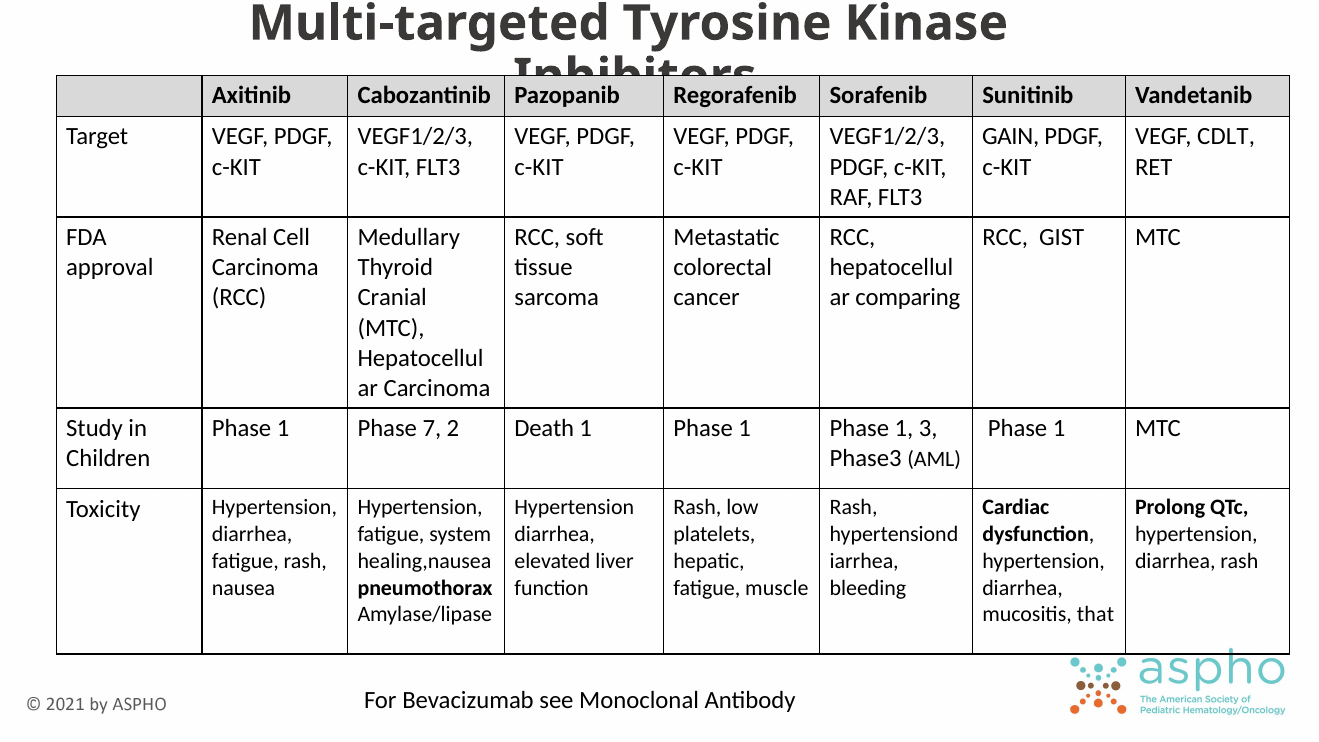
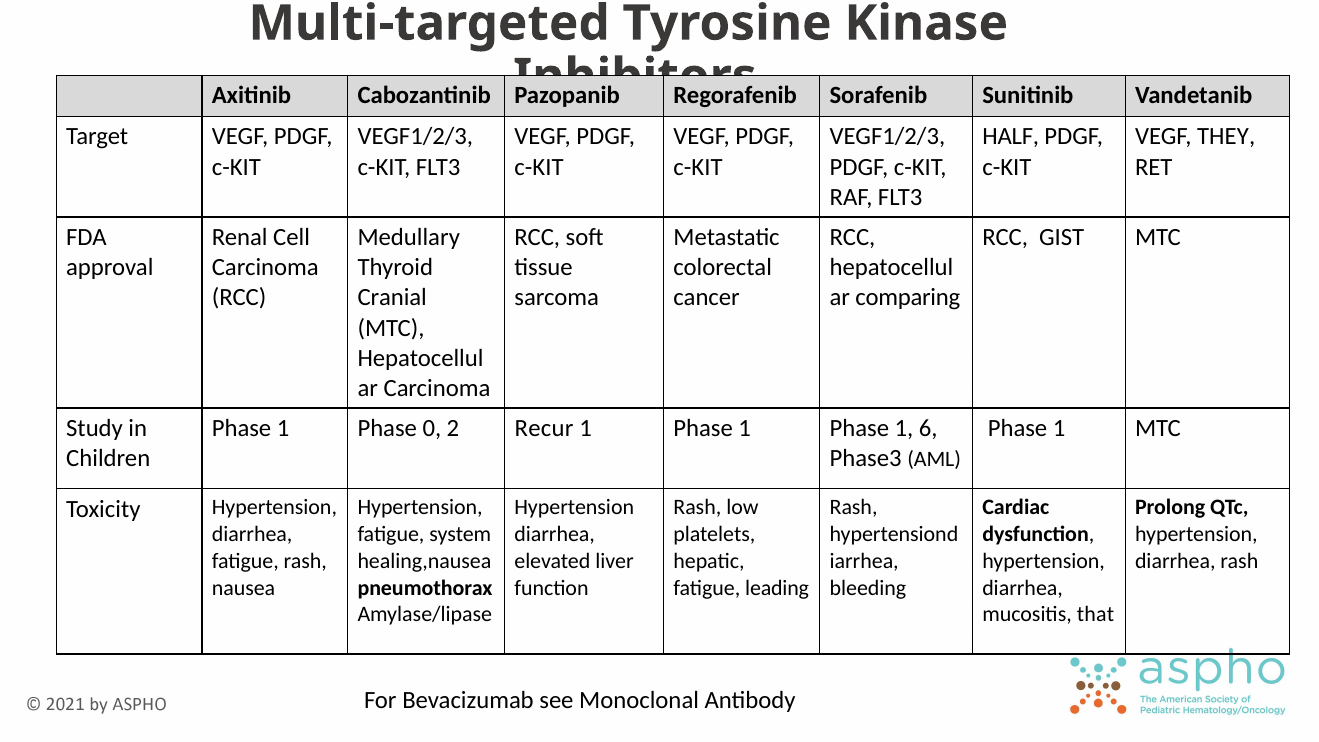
GAIN: GAIN -> HALF (1011, 137)
CDLT: CDLT -> THEY (1226, 137)
7: 7 -> 0 (432, 428)
Death: Death -> Recur (544, 428)
3: 3 -> 6 (928, 428)
muscle: muscle -> leading (777, 588)
